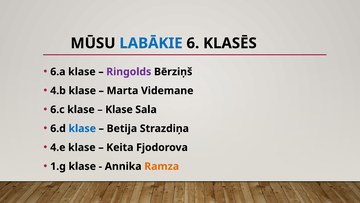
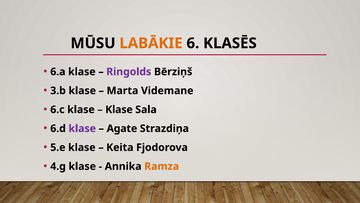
LABĀKIE colour: blue -> orange (151, 43)
4.b: 4.b -> 3.b (58, 90)
klase colour: blue -> purple (82, 128)
Betija: Betija -> Agate (122, 128)
4.e: 4.e -> 5.e (58, 147)
1.g: 1.g -> 4.g (58, 166)
